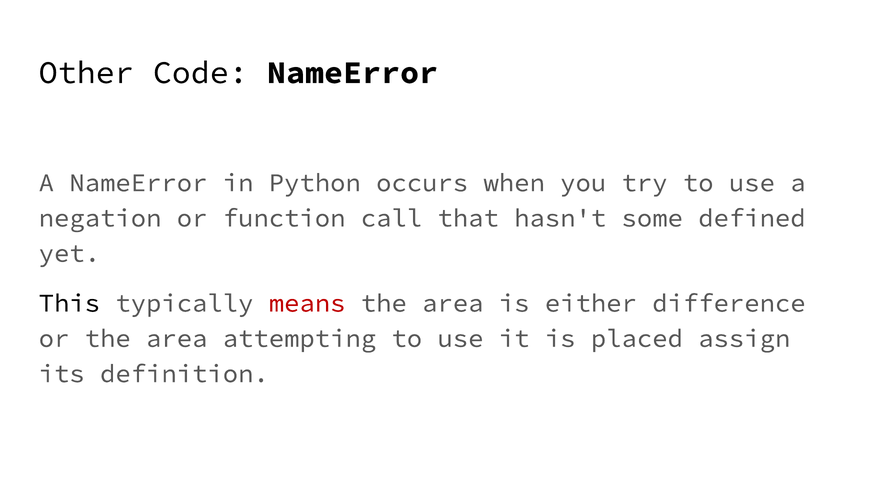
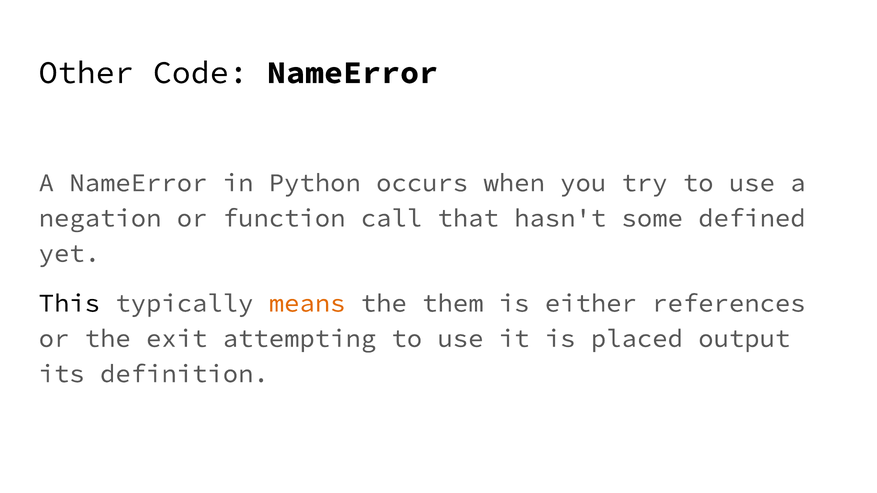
means colour: red -> orange (307, 303)
area: area -> them (453, 303)
difference: difference -> references (729, 303)
or the area: area -> exit (177, 339)
assign: assign -> output (744, 339)
